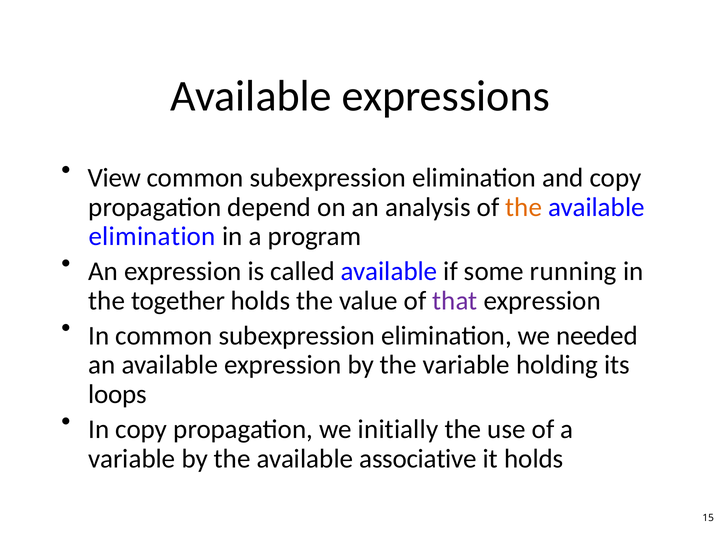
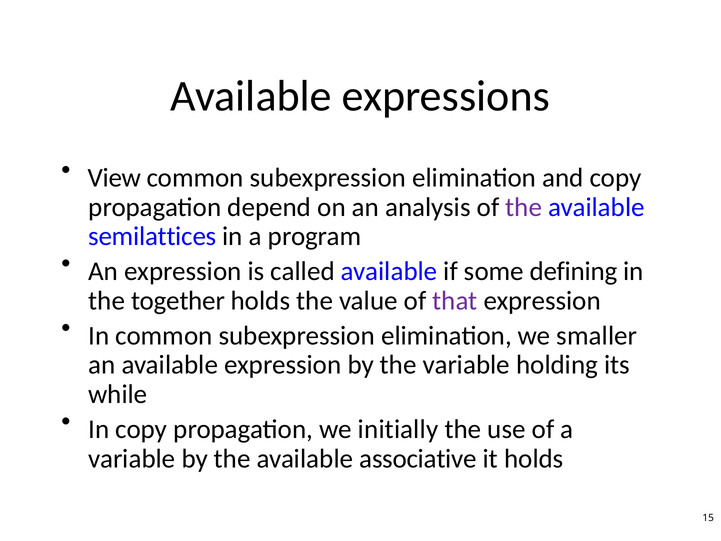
the colour: orange -> purple (524, 207)
elimination: elimination -> semilattices (152, 236)
running: running -> defining (574, 271)
needed: needed -> smaller (597, 336)
loops: loops -> while (118, 394)
